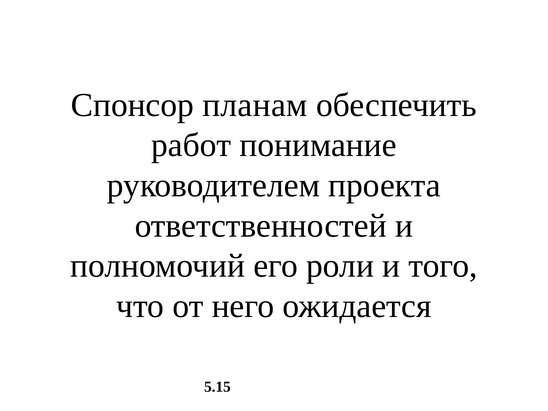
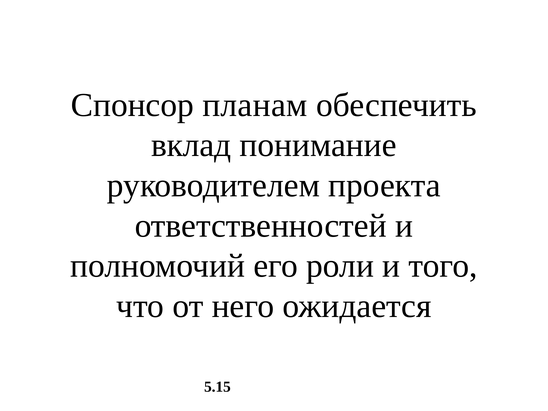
работ: работ -> вклад (191, 145)
